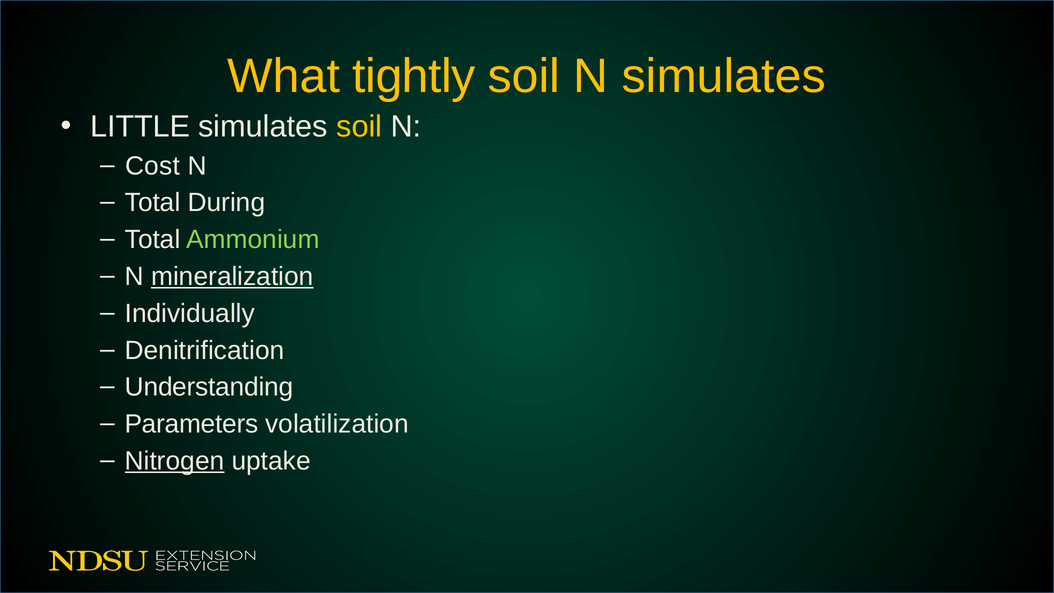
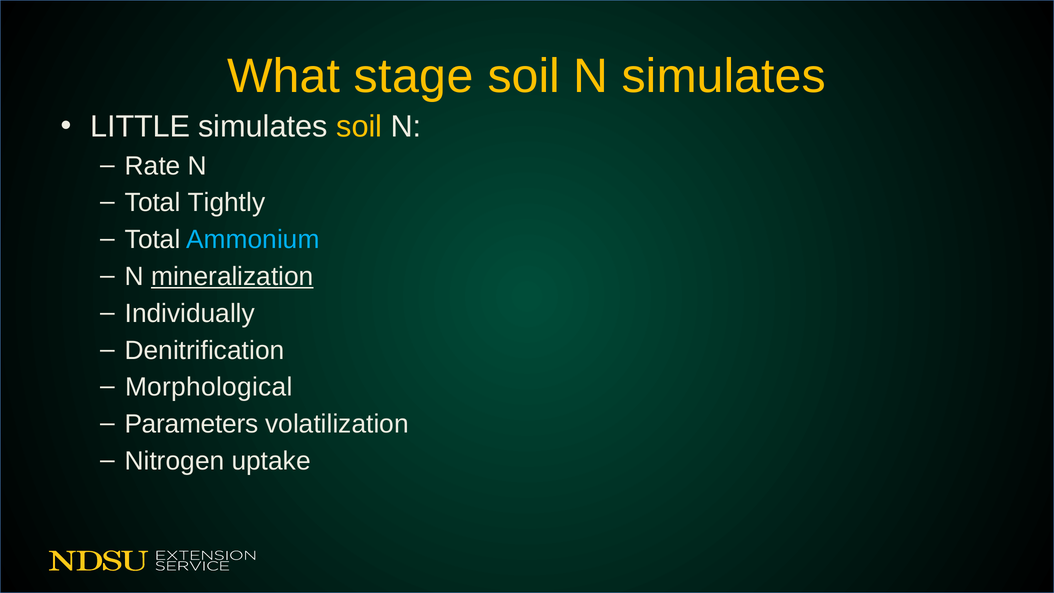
tightly: tightly -> stage (414, 77)
Cost: Cost -> Rate (153, 166)
During: During -> Tightly (227, 203)
Ammonium colour: light green -> light blue (253, 240)
Understanding: Understanding -> Morphological (209, 387)
Nitrogen underline: present -> none (175, 461)
